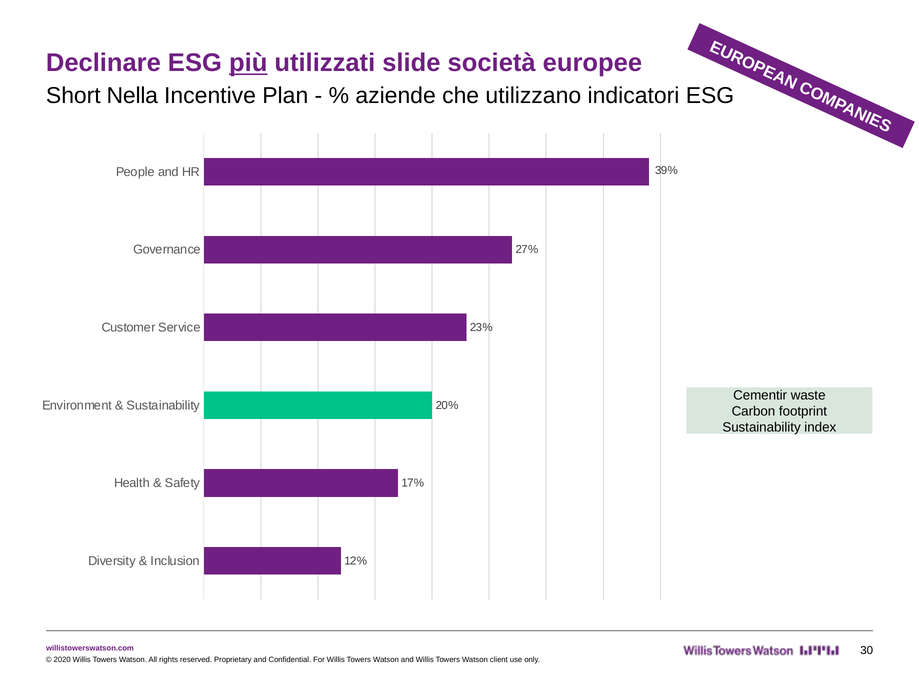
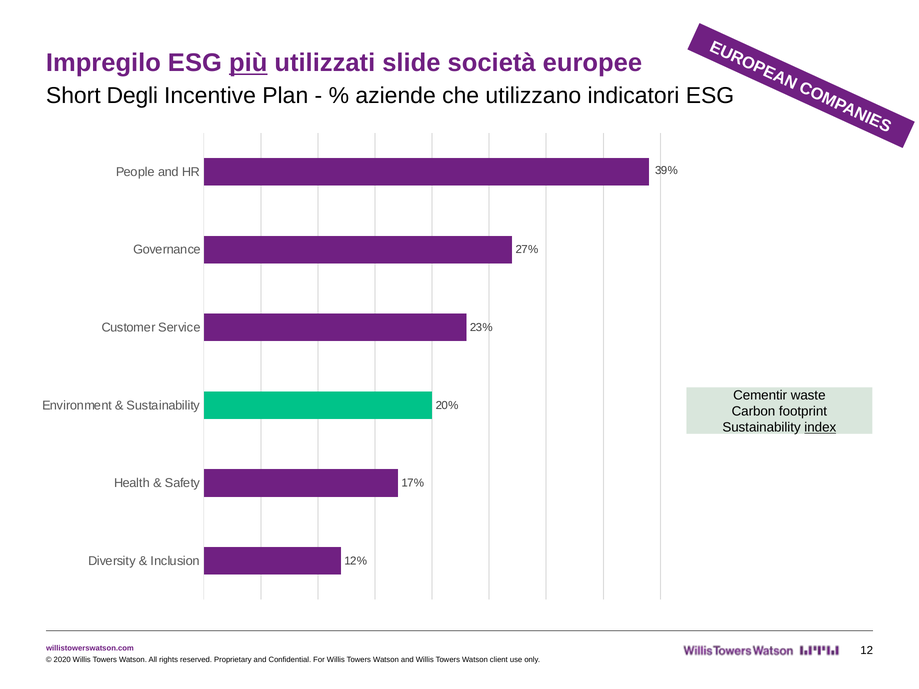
Declinare: Declinare -> Impregilo (103, 63)
Nella: Nella -> Degli (132, 96)
index underline: none -> present (820, 428)
30: 30 -> 12 (867, 651)
